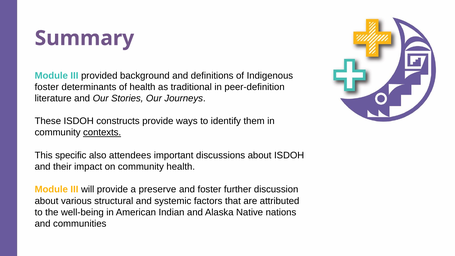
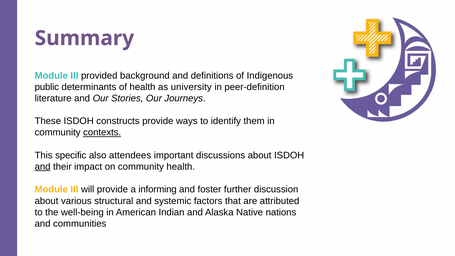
foster: foster -> public (47, 87)
traditional: traditional -> university (191, 87)
and underline: none -> present (43, 167)
preserve: preserve -> informing (158, 189)
